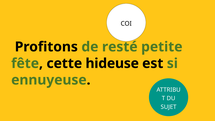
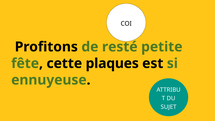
hideuse: hideuse -> plaques (112, 63)
